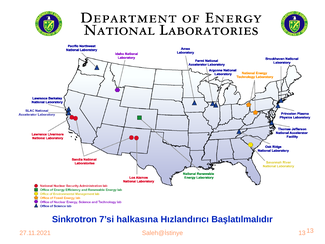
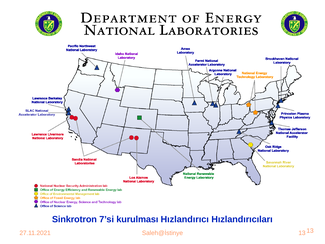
halkasına: halkasına -> kurulması (137, 219)
Başlatılmalıdır: Başlatılmalıdır -> Hızlandırıcıları (242, 219)
